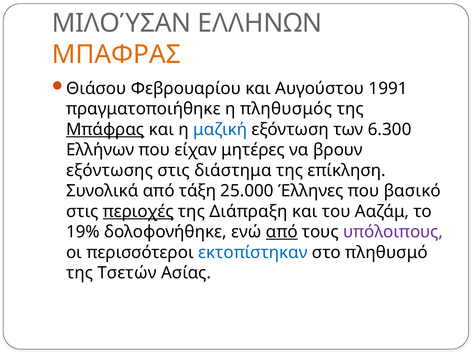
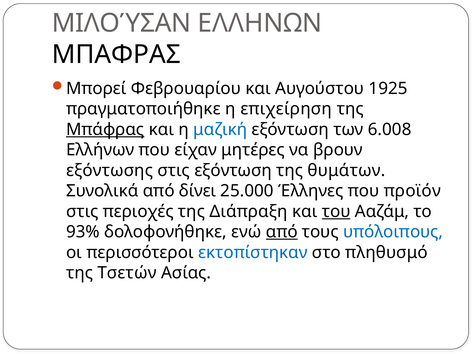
ΜΠΑΦΡΑΣ colour: orange -> black (116, 55)
Θιάσου: Θιάσου -> Μπορεί (96, 89)
1991: 1991 -> 1925 (388, 89)
πληθυσμός: πληθυσμός -> επιχείρηση (286, 109)
6.300: 6.300 -> 6.008 (390, 130)
στις διάστημα: διάστημα -> εξόντωση (233, 171)
επίκληση: επίκληση -> θυμάτων (347, 171)
τάξη: τάξη -> δίνει (198, 191)
βασικό: βασικό -> προϊόν (412, 191)
περιοχές underline: present -> none (138, 211)
του underline: none -> present (336, 211)
19%: 19% -> 93% (83, 232)
υπόλοιπους colour: purple -> blue (393, 232)
